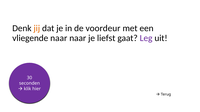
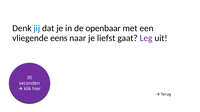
jij colour: orange -> blue (37, 28)
voordeur: voordeur -> openbaar (103, 28)
vliegende naar: naar -> eens (59, 38)
